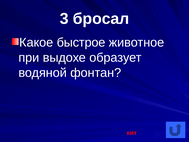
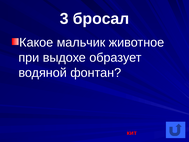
быстрое: быстрое -> мальчик (81, 42)
